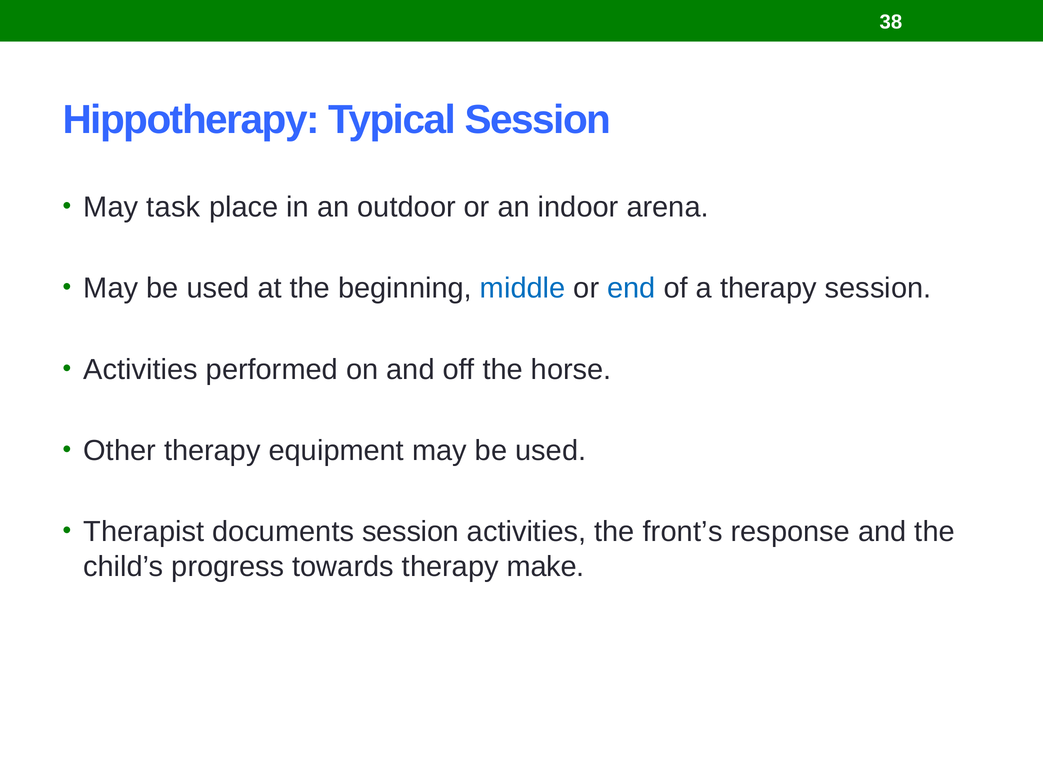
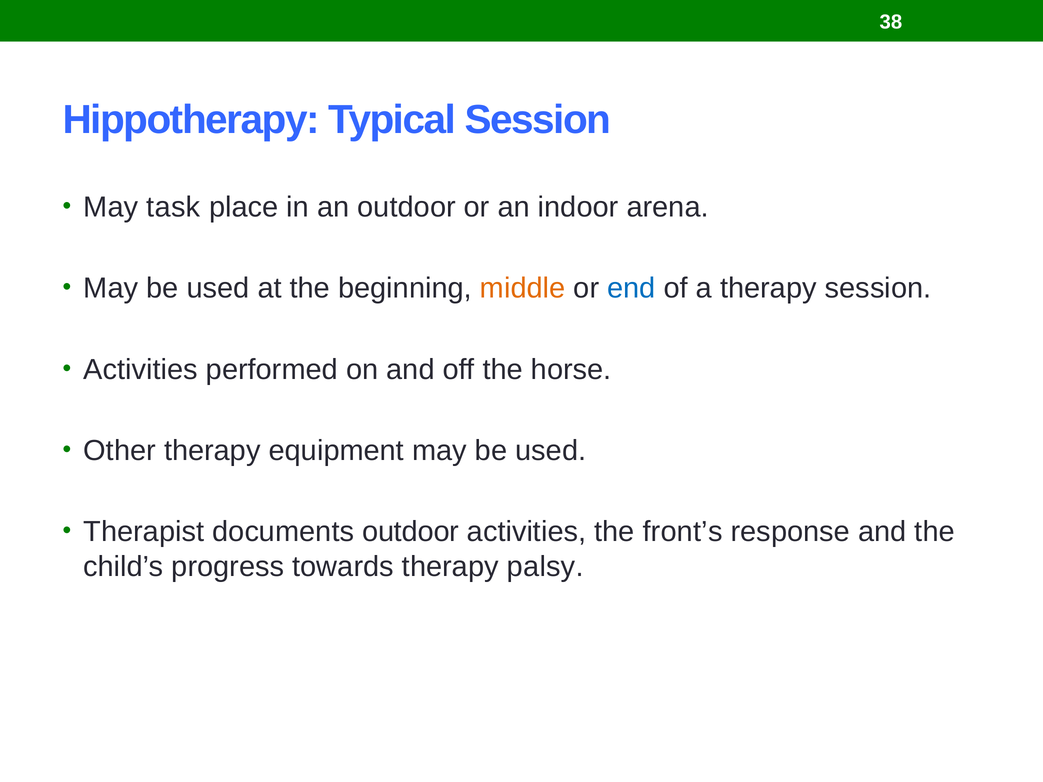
middle colour: blue -> orange (523, 288)
documents session: session -> outdoor (411, 532)
make: make -> palsy (545, 567)
